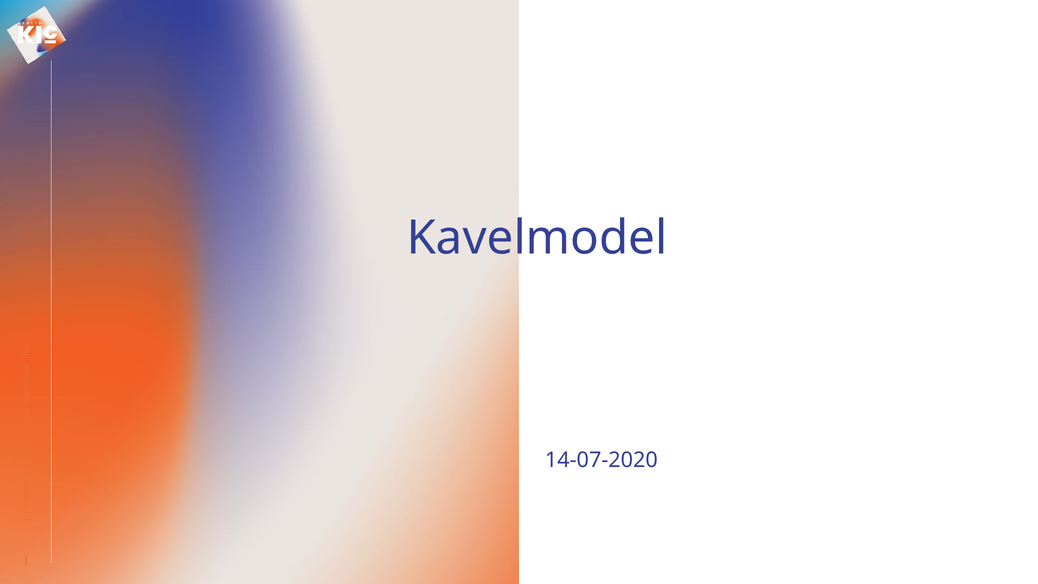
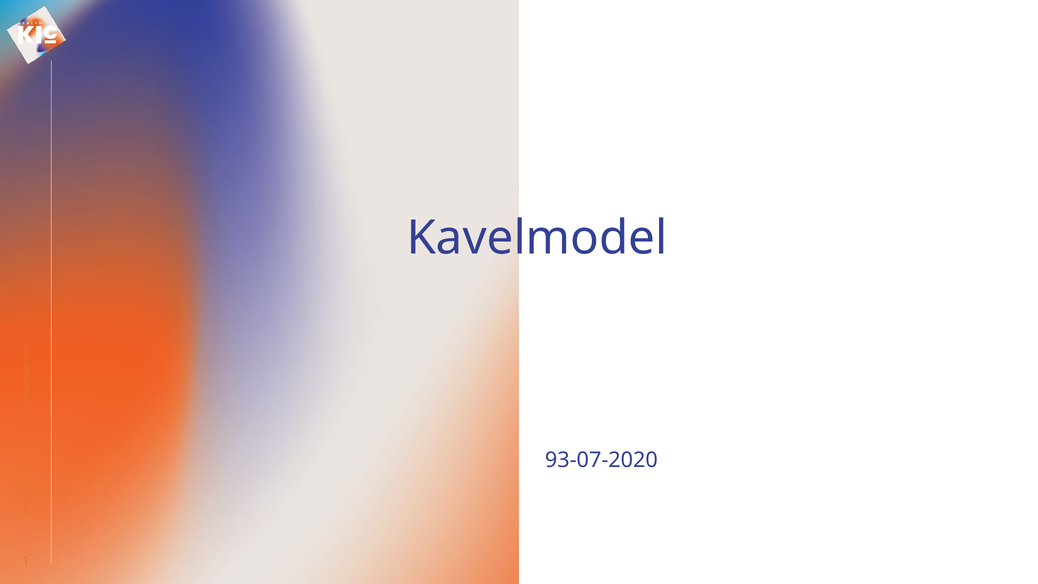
14-07-2020: 14-07-2020 -> 93-07-2020 (601, 460)
